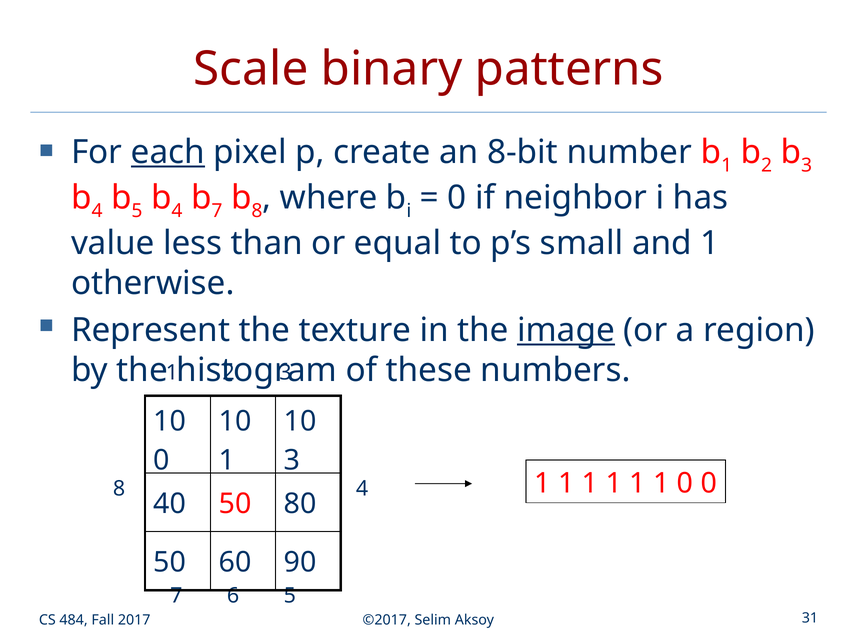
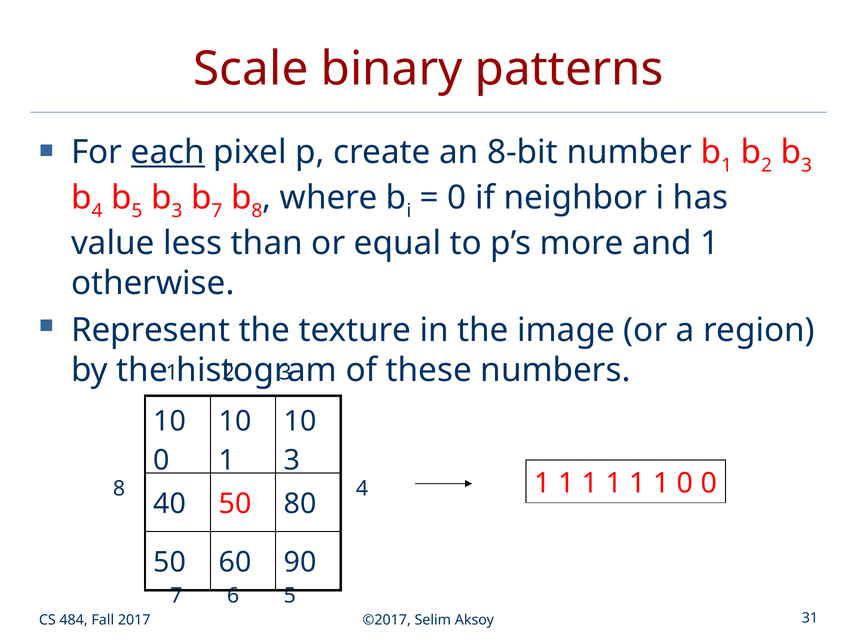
4: 4 -> 3 (177, 211)
small: small -> more (582, 243)
image underline: present -> none (566, 330)
